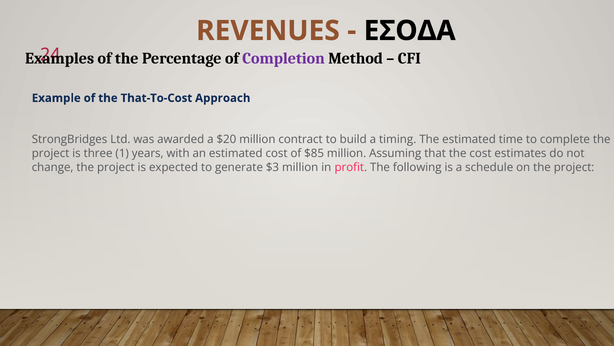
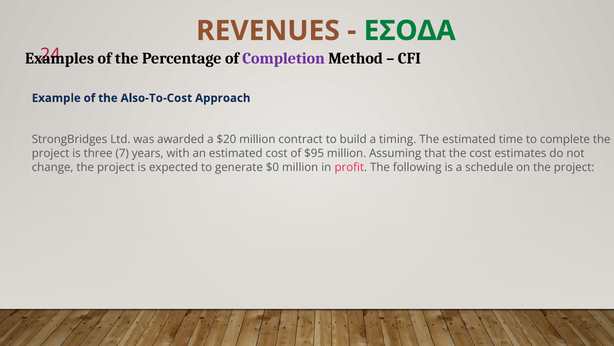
ΕΣΟΔΑ colour: black -> green (410, 31)
That-To-Cost: That-To-Cost -> Also-To-Cost (156, 98)
1: 1 -> 7 (122, 153)
$85: $85 -> $95 (314, 153)
$3: $3 -> $0 (272, 167)
